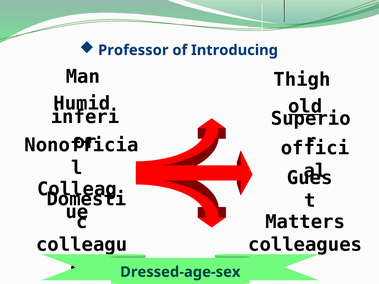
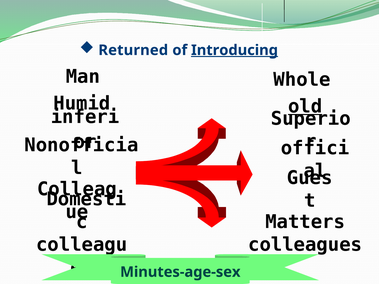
Professor: Professor -> Returned (133, 50)
Introducing underline: none -> present (235, 50)
Thigh: Thigh -> Whole (302, 80)
Dressed-age-sex: Dressed-age-sex -> Minutes-age-sex (180, 272)
